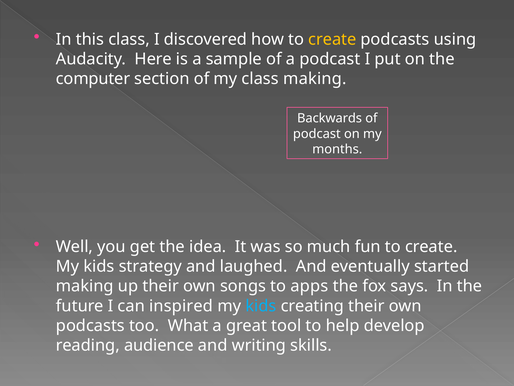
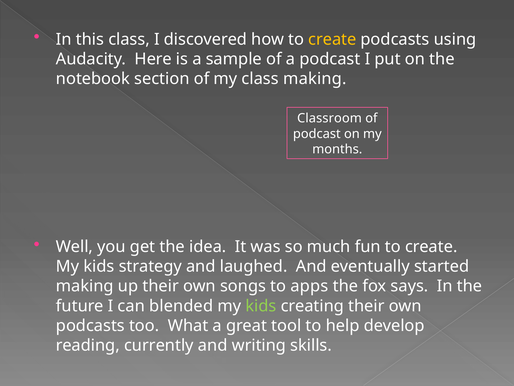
computer: computer -> notebook (93, 79)
Backwards: Backwards -> Classroom (329, 118)
inspired: inspired -> blended (181, 306)
kids colour: light blue -> light green (261, 306)
audience: audience -> currently (159, 345)
